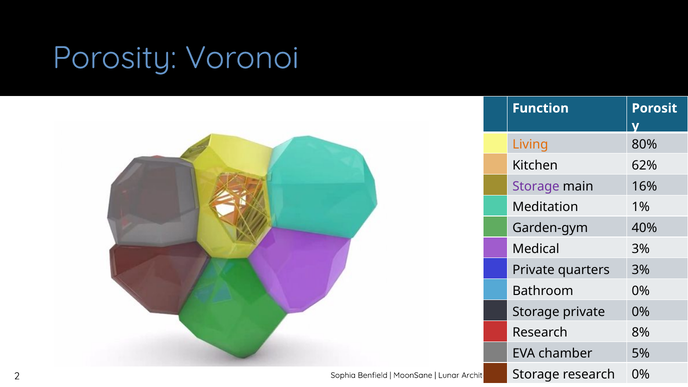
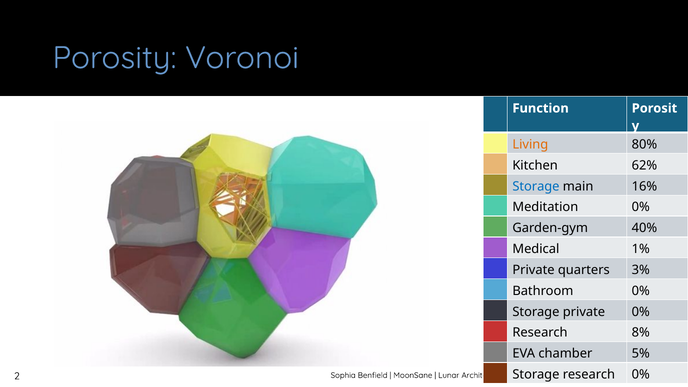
Storage colour: purple -> blue (536, 186)
Meditation 1%: 1% -> 0% (641, 207)
Medical 3%: 3% -> 1% (641, 249)
